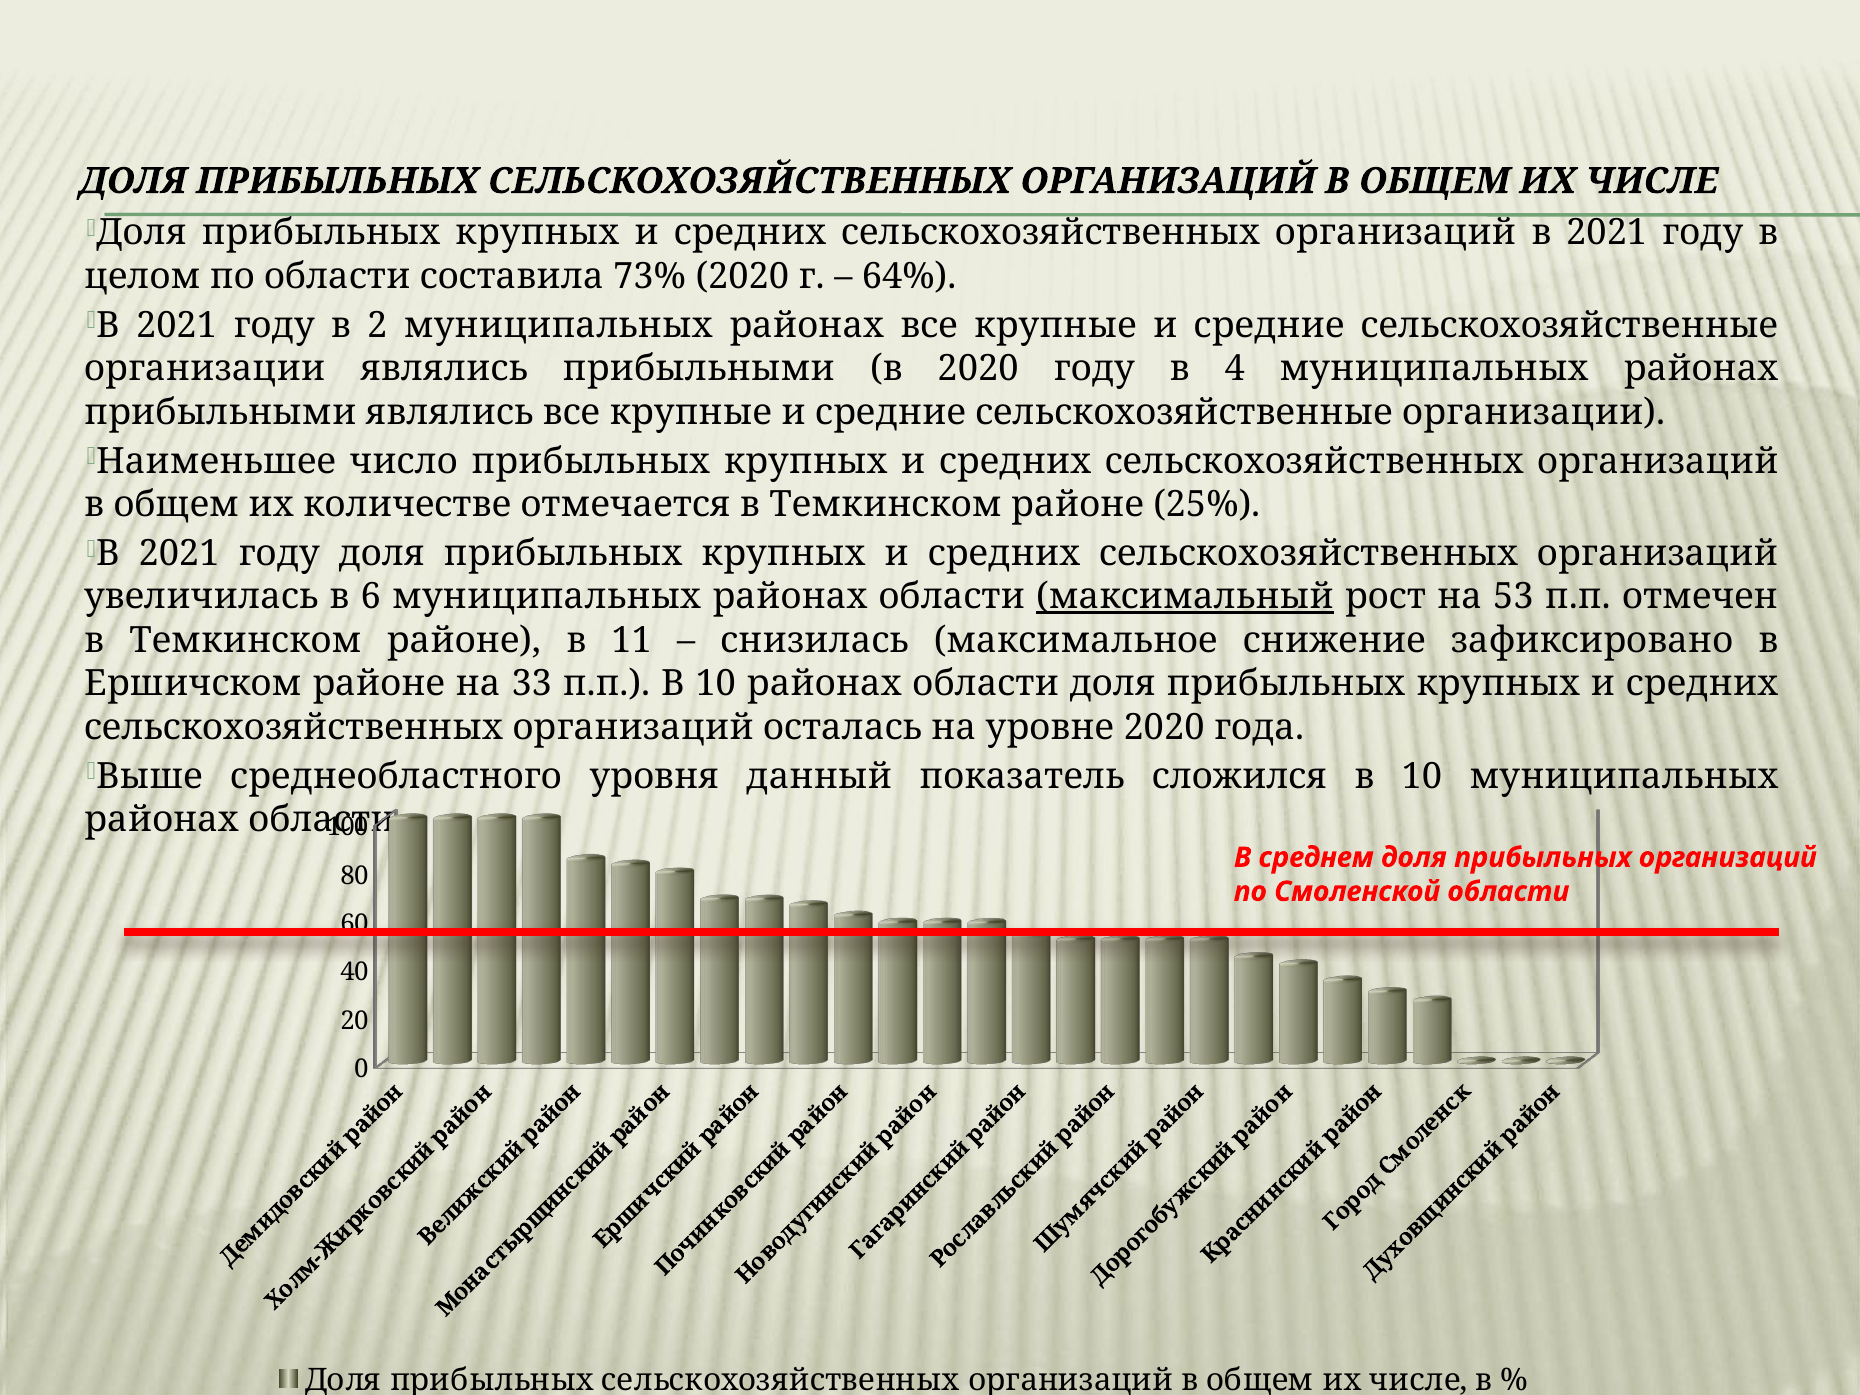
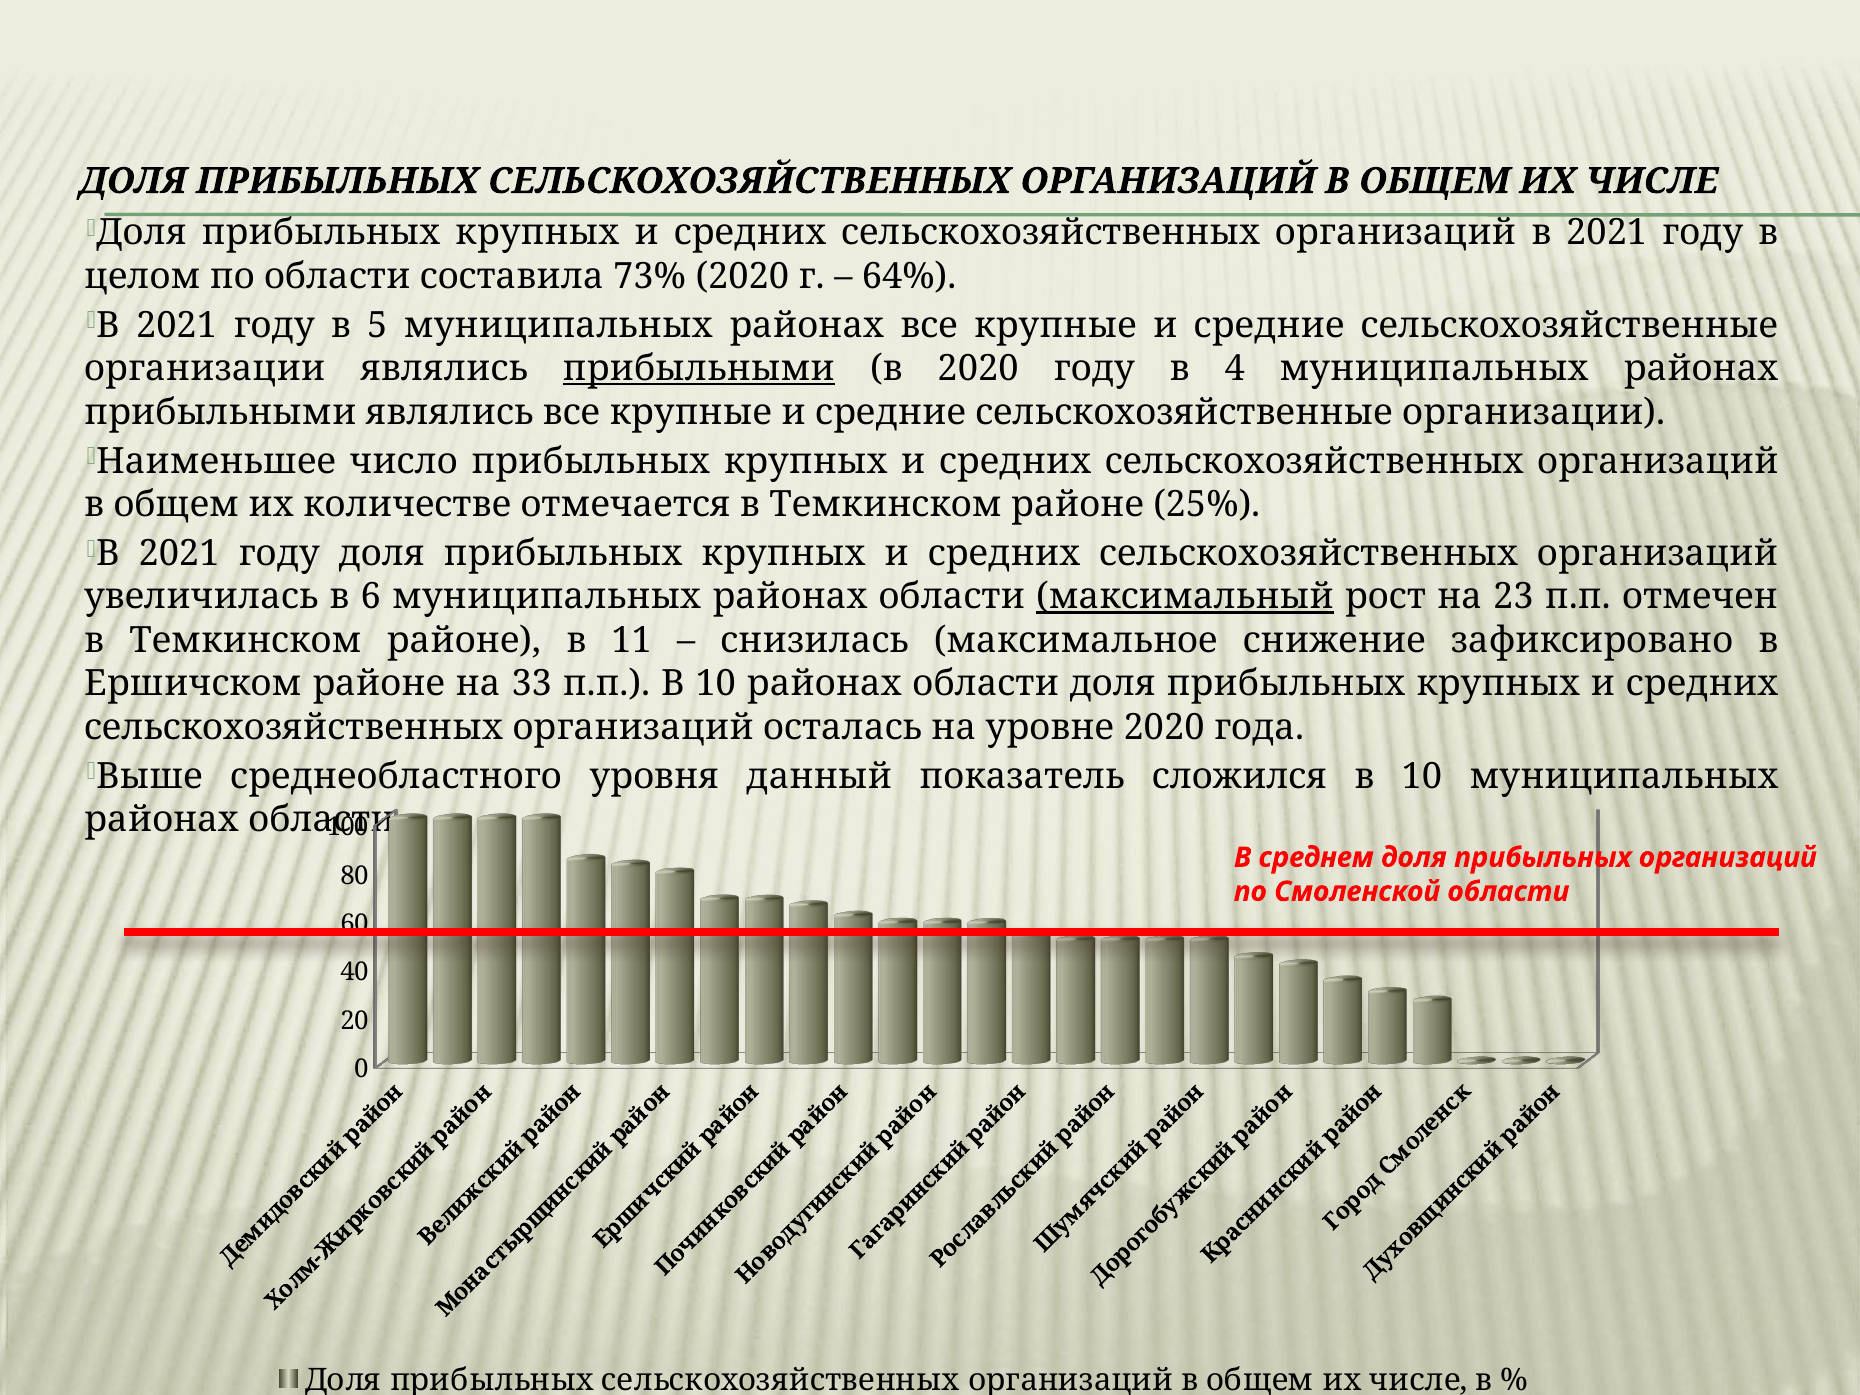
2: 2 -> 5 (377, 325)
прибыльными underline: none -> present (699, 369)
53: 53 -> 23 (1513, 597)
